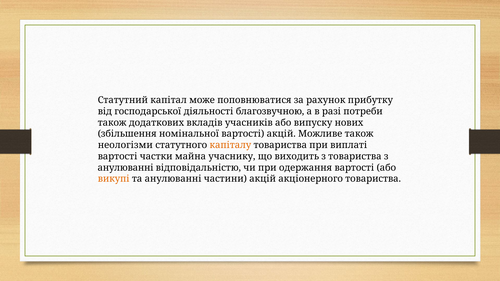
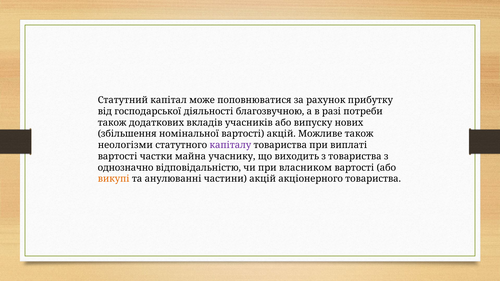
капіталу colour: orange -> purple (230, 145)
анулюванні: анулюванні -> однозначно (126, 168)
одержання: одержання -> власником (305, 168)
